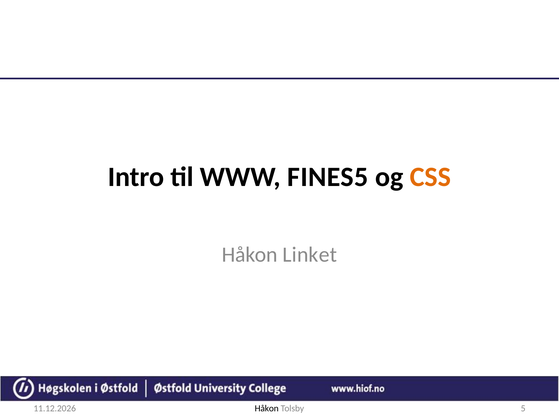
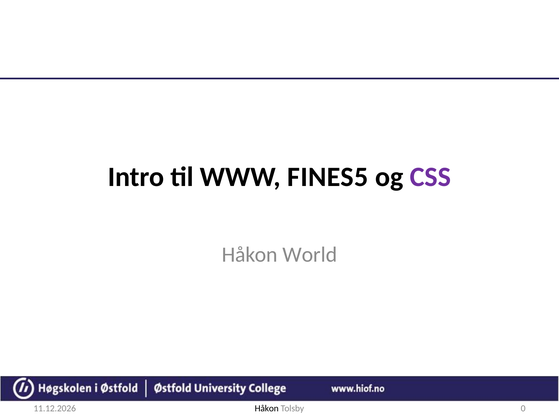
CSS colour: orange -> purple (430, 177)
Linket: Linket -> World (310, 255)
5: 5 -> 0 (523, 409)
